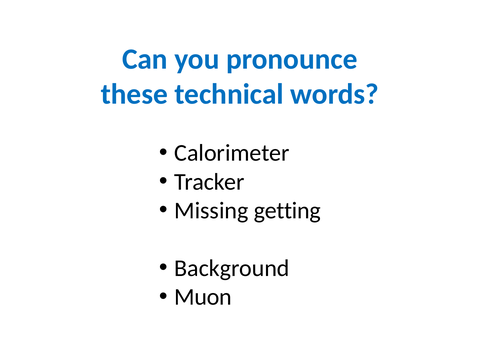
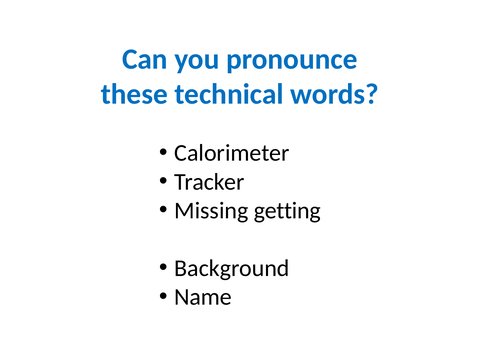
Muon: Muon -> Name (203, 297)
